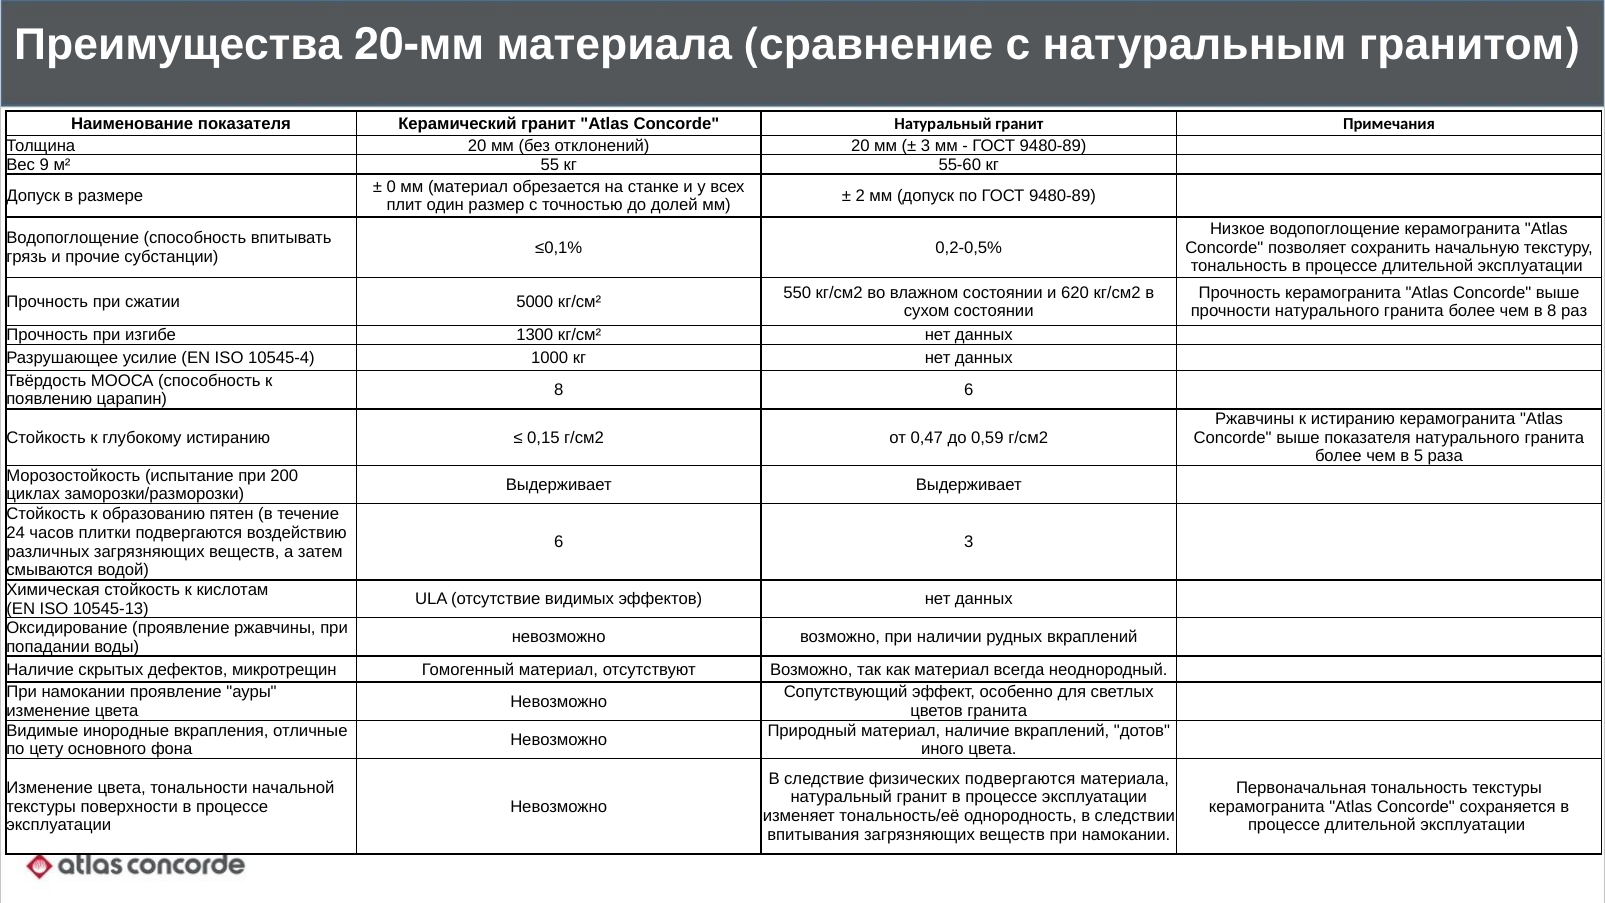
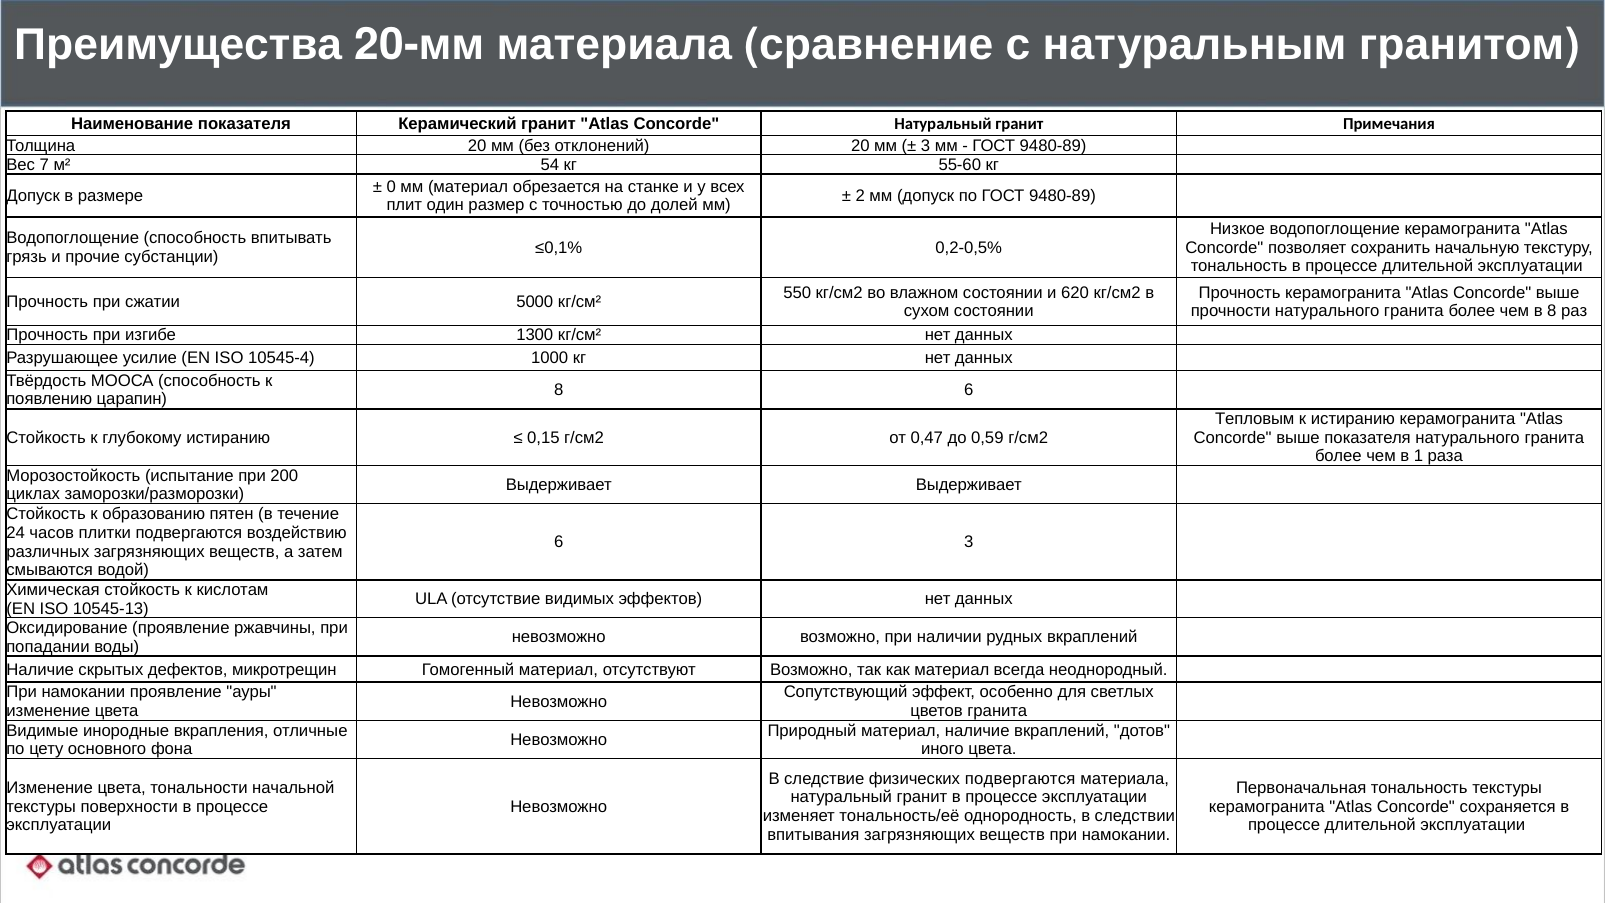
9: 9 -> 7 (44, 165)
55: 55 -> 54 (550, 165)
Ржавчины: Ржавчины -> Тепловым (1255, 419)
5: 5 -> 1 (1418, 456)
